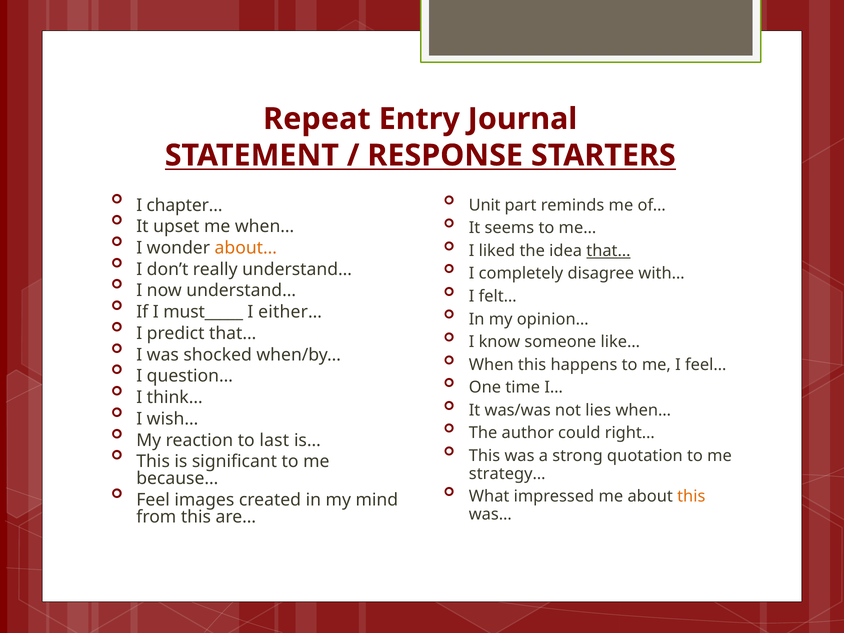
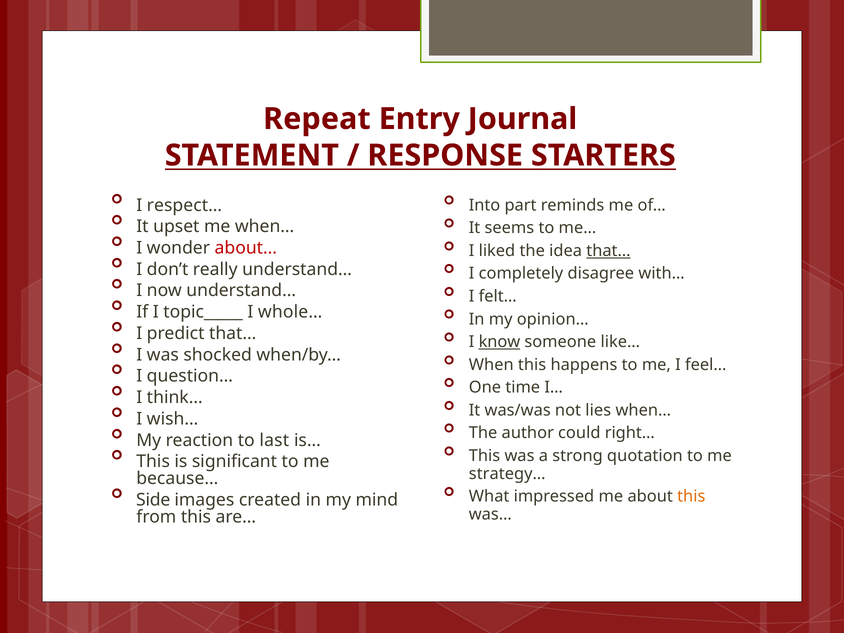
chapter…: chapter… -> respect… (184, 205)
Unit: Unit -> Into (485, 205)
about… colour: orange -> red (246, 248)
must_____: must_____ -> topic_____ (203, 312)
either…: either… -> whole… (290, 312)
know underline: none -> present (499, 342)
Feel: Feel -> Side (153, 500)
